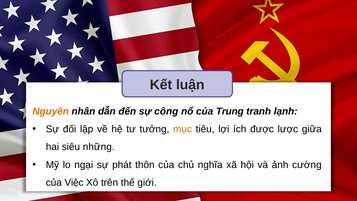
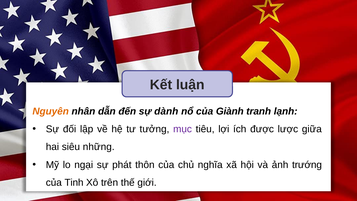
công: công -> dành (166, 111)
Trung: Trung -> Giành (230, 111)
mục colour: orange -> purple (183, 129)
cường: cường -> trướng (307, 165)
Việc: Việc -> Tinh (74, 183)
